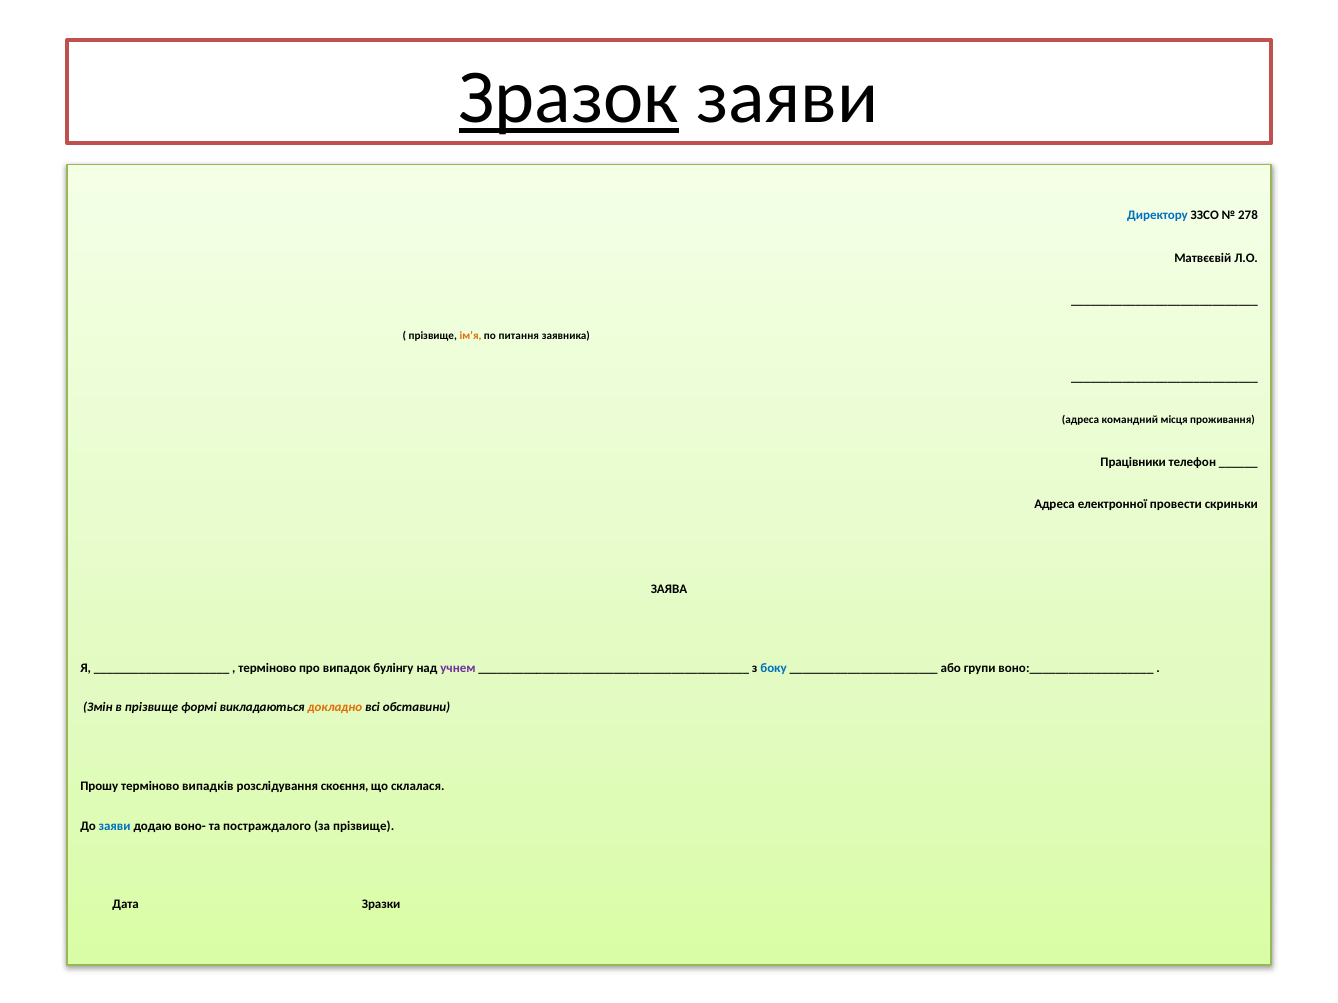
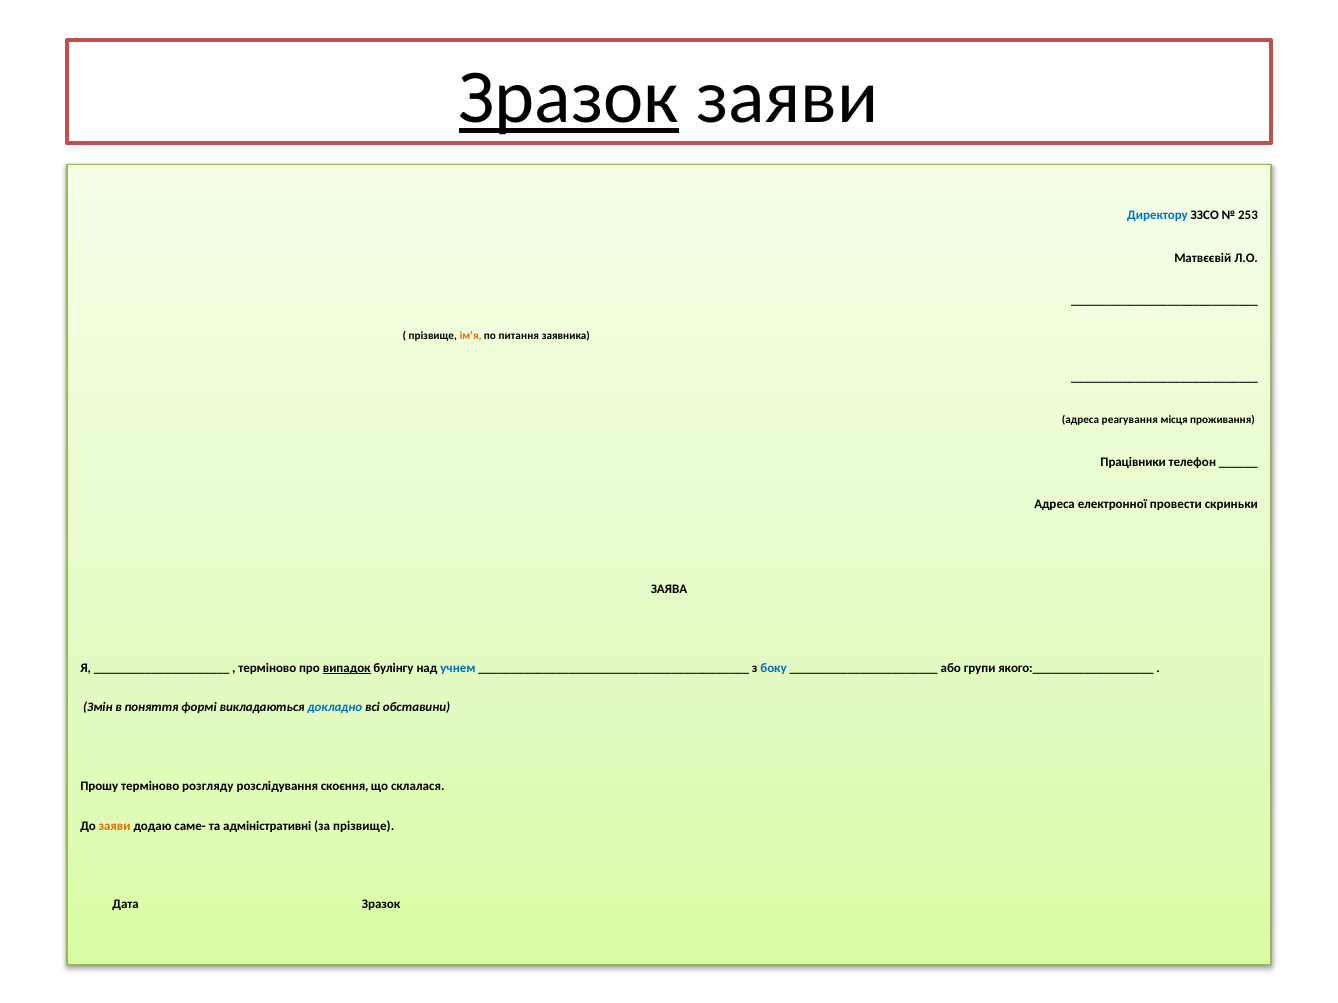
278: 278 -> 253 (1248, 216)
командний: командний -> реагування (1130, 420)
випадок underline: none -> present (347, 669)
учнем colour: purple -> blue (458, 669)
воно:___________________: воно:___________________ -> якого:___________________ (1076, 669)
в прізвище: прізвище -> поняття (152, 708)
докладно colour: orange -> blue (335, 708)
випадків: випадків -> розгляду (208, 787)
заяви colour: blue -> orange (115, 826)
воно-: воно- -> саме- (190, 826)
постраждалого: постраждалого -> адміністративні (267, 826)
Дата Зразки: Зразки -> Зразок (381, 905)
